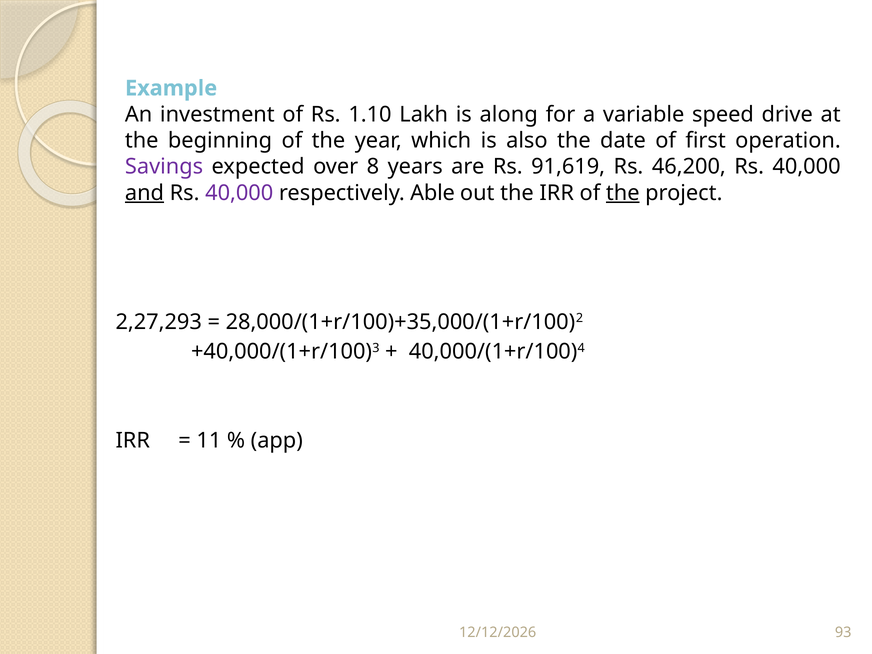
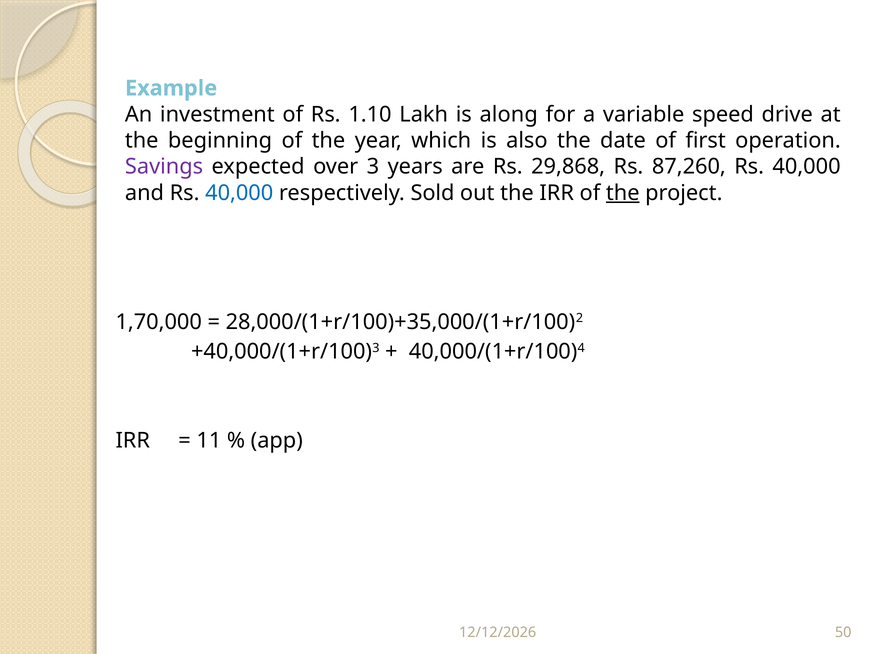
8: 8 -> 3 (373, 167)
91,619: 91,619 -> 29,868 (568, 167)
46,200: 46,200 -> 87,260 (689, 167)
and underline: present -> none (144, 193)
40,000 colour: purple -> blue (239, 193)
Able: Able -> Sold (432, 193)
2,27,293: 2,27,293 -> 1,70,000 (159, 322)
93: 93 -> 50 (843, 632)
